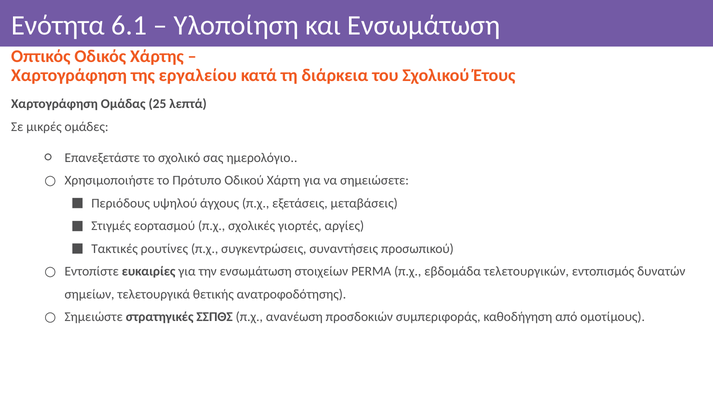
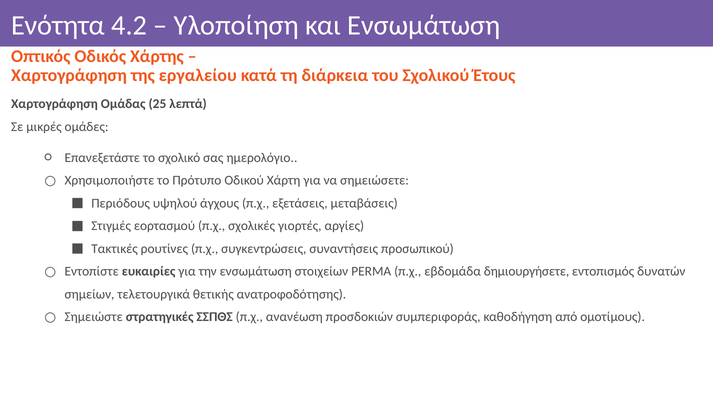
6.1: 6.1 -> 4.2 (129, 26)
τελετουργικών: τελετουργικών -> δημιουργήσετε (527, 272)
